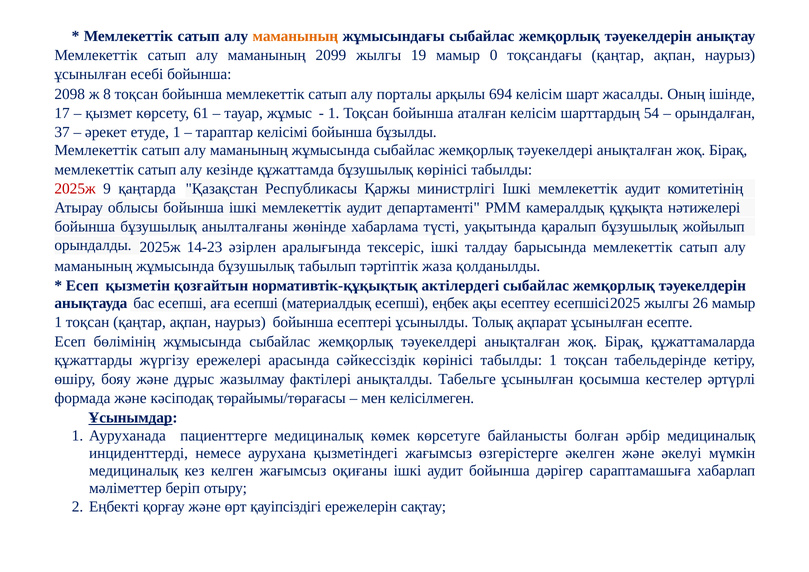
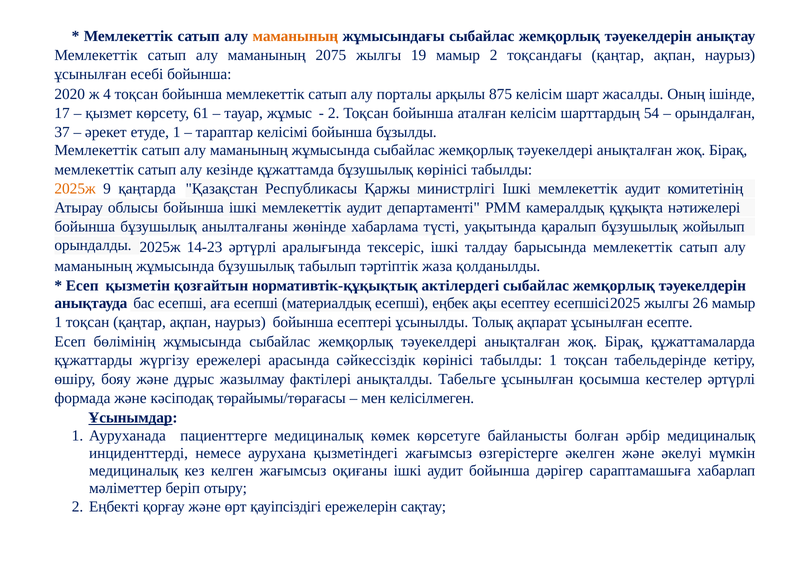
2099: 2099 -> 2075 (331, 55)
мамыр 0: 0 -> 2 (494, 55)
2098: 2098 -> 2020 (70, 94)
8: 8 -> 4 (107, 94)
694: 694 -> 875 (501, 94)
1: 1 -> 2 (334, 113)
2025ж colour: red -> orange (75, 189)
14-23 әзірлен: әзірлен -> әртүрлі (253, 247)
